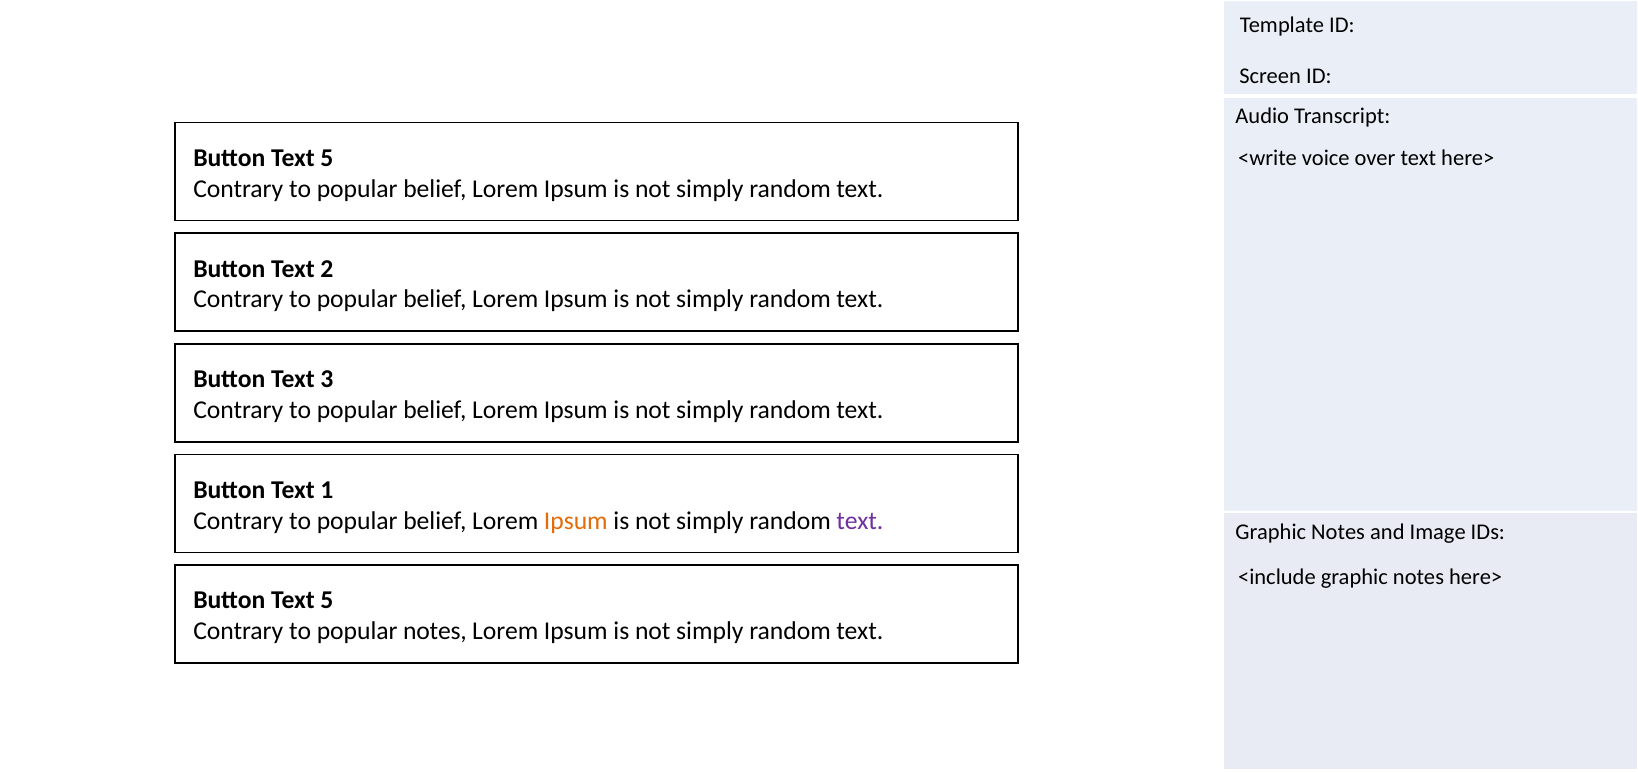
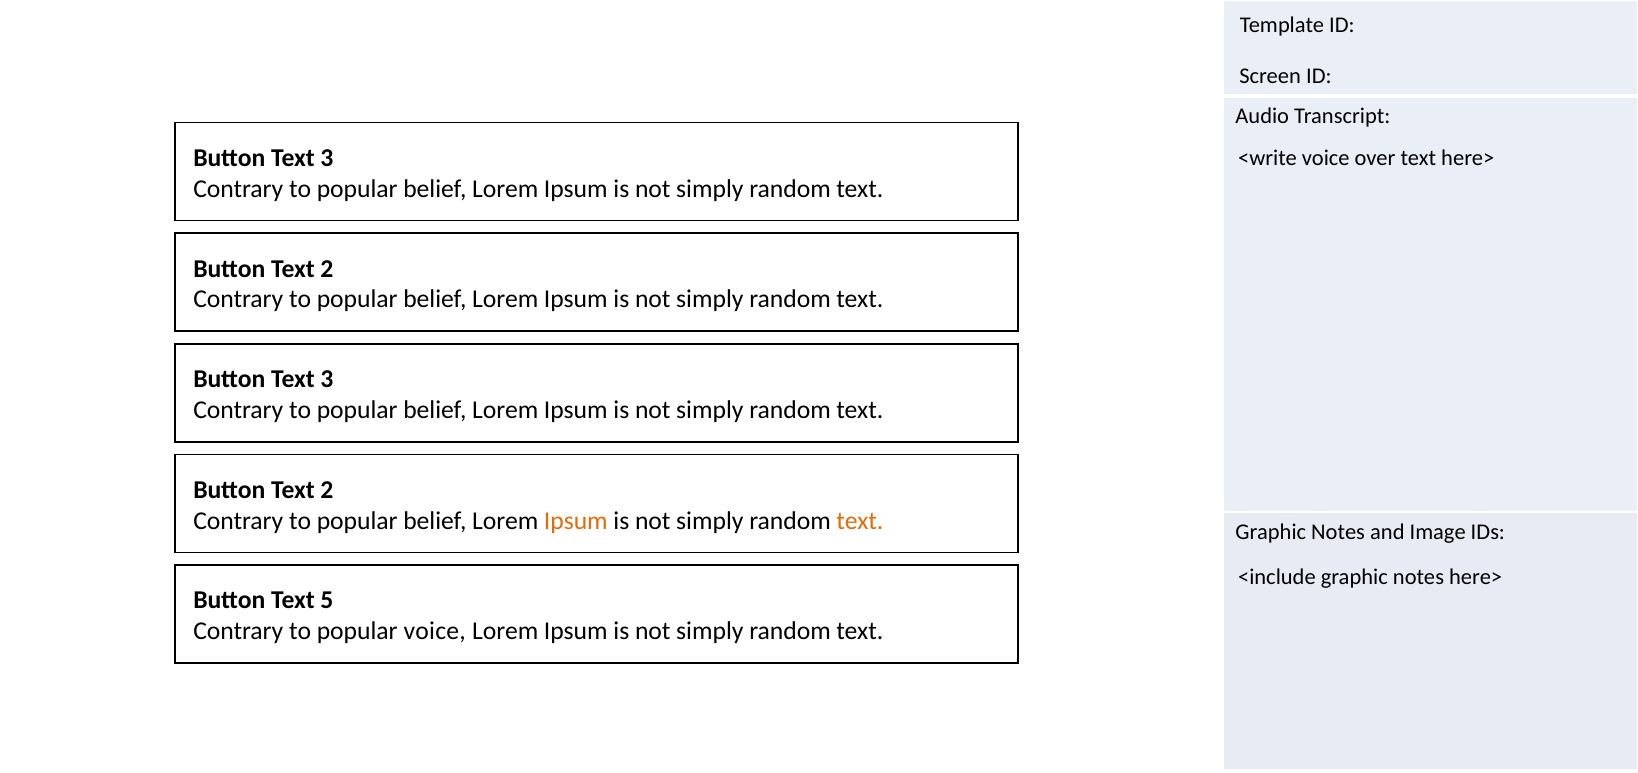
5: 5 -> 3 (327, 158)
1: 1 -> 2 (327, 490)
text colour: purple -> orange (860, 521)
popular notes: notes -> voice (435, 631)
